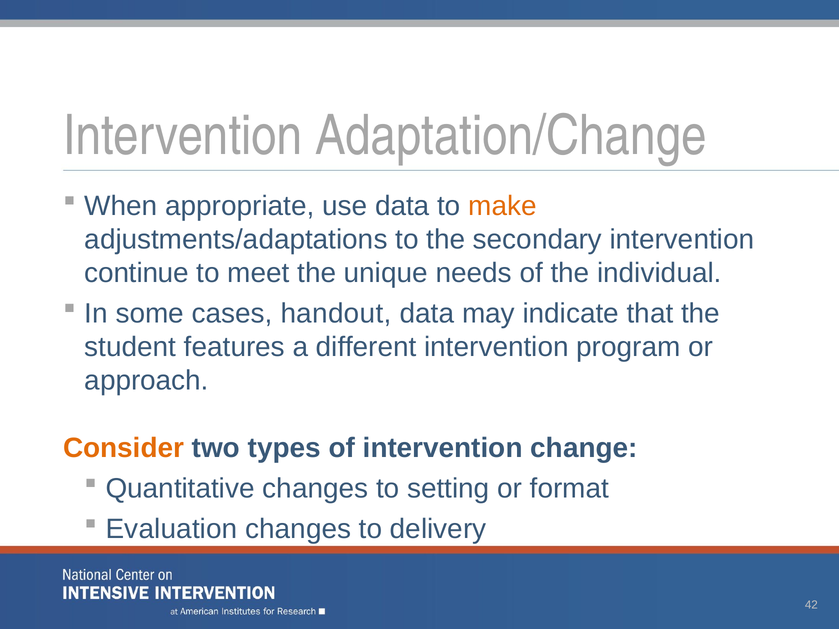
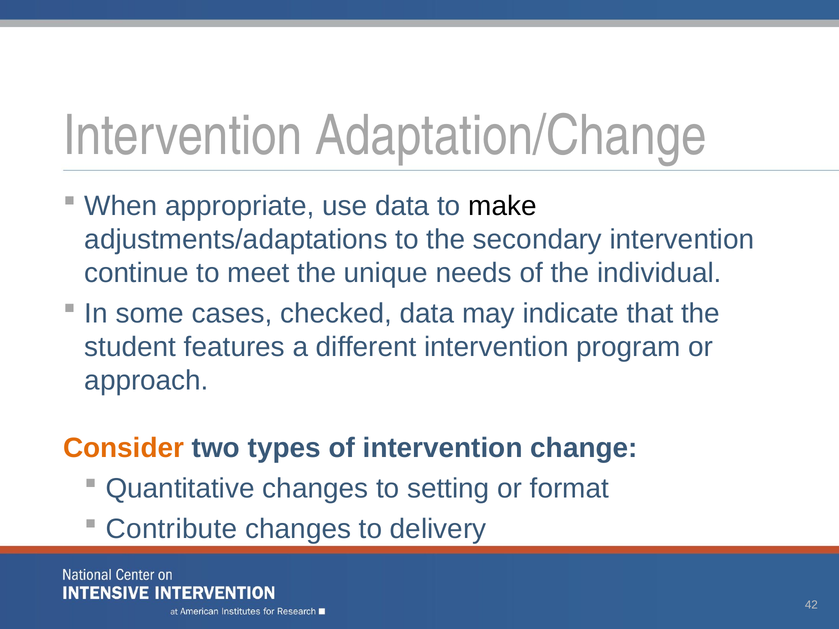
make colour: orange -> black (502, 206)
handout: handout -> checked (336, 314)
Evaluation: Evaluation -> Contribute (172, 529)
